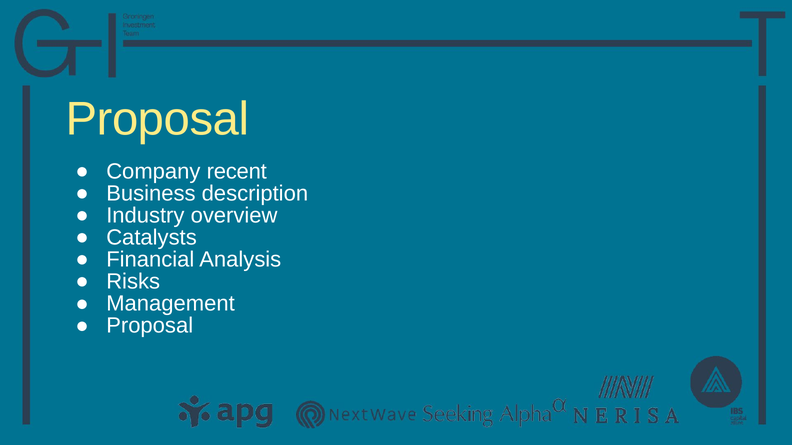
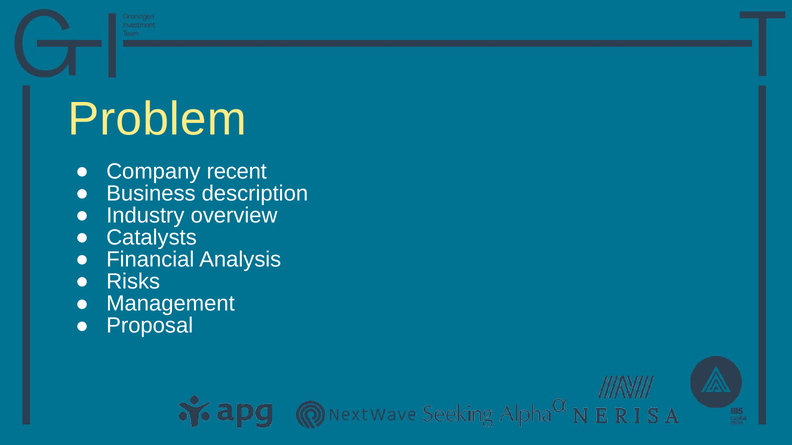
Proposal: Proposal -> Problem (157, 120)
